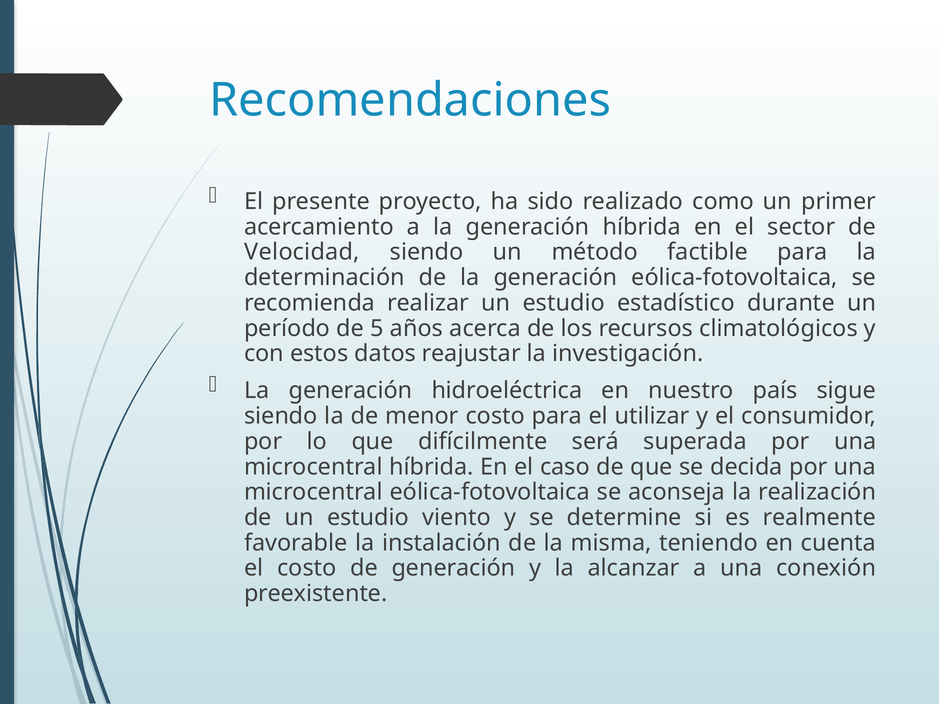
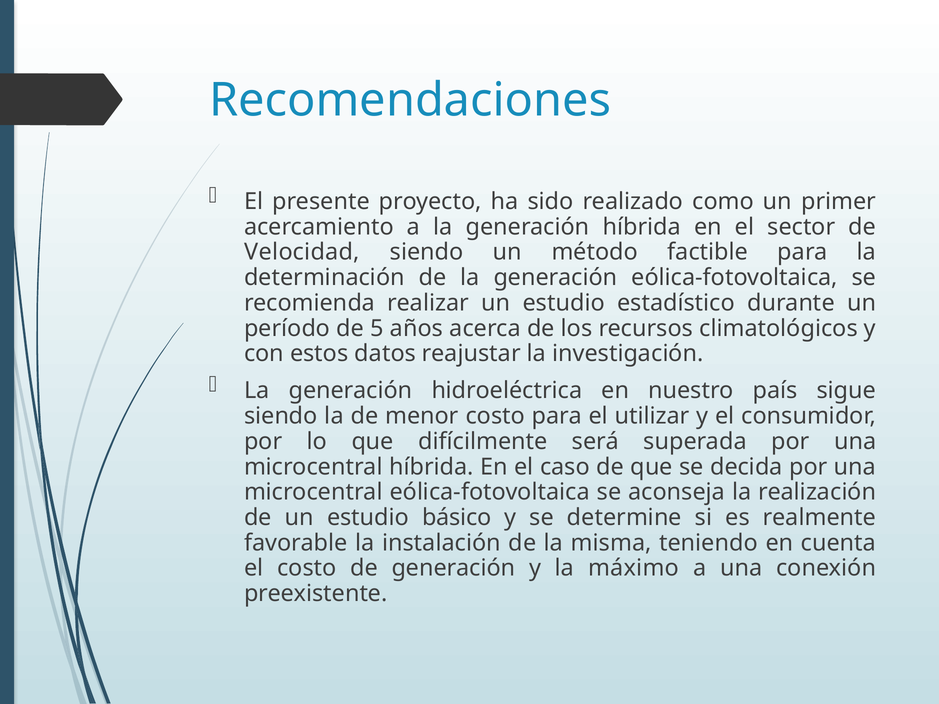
viento: viento -> básico (457, 518)
alcanzar: alcanzar -> máximo (634, 568)
